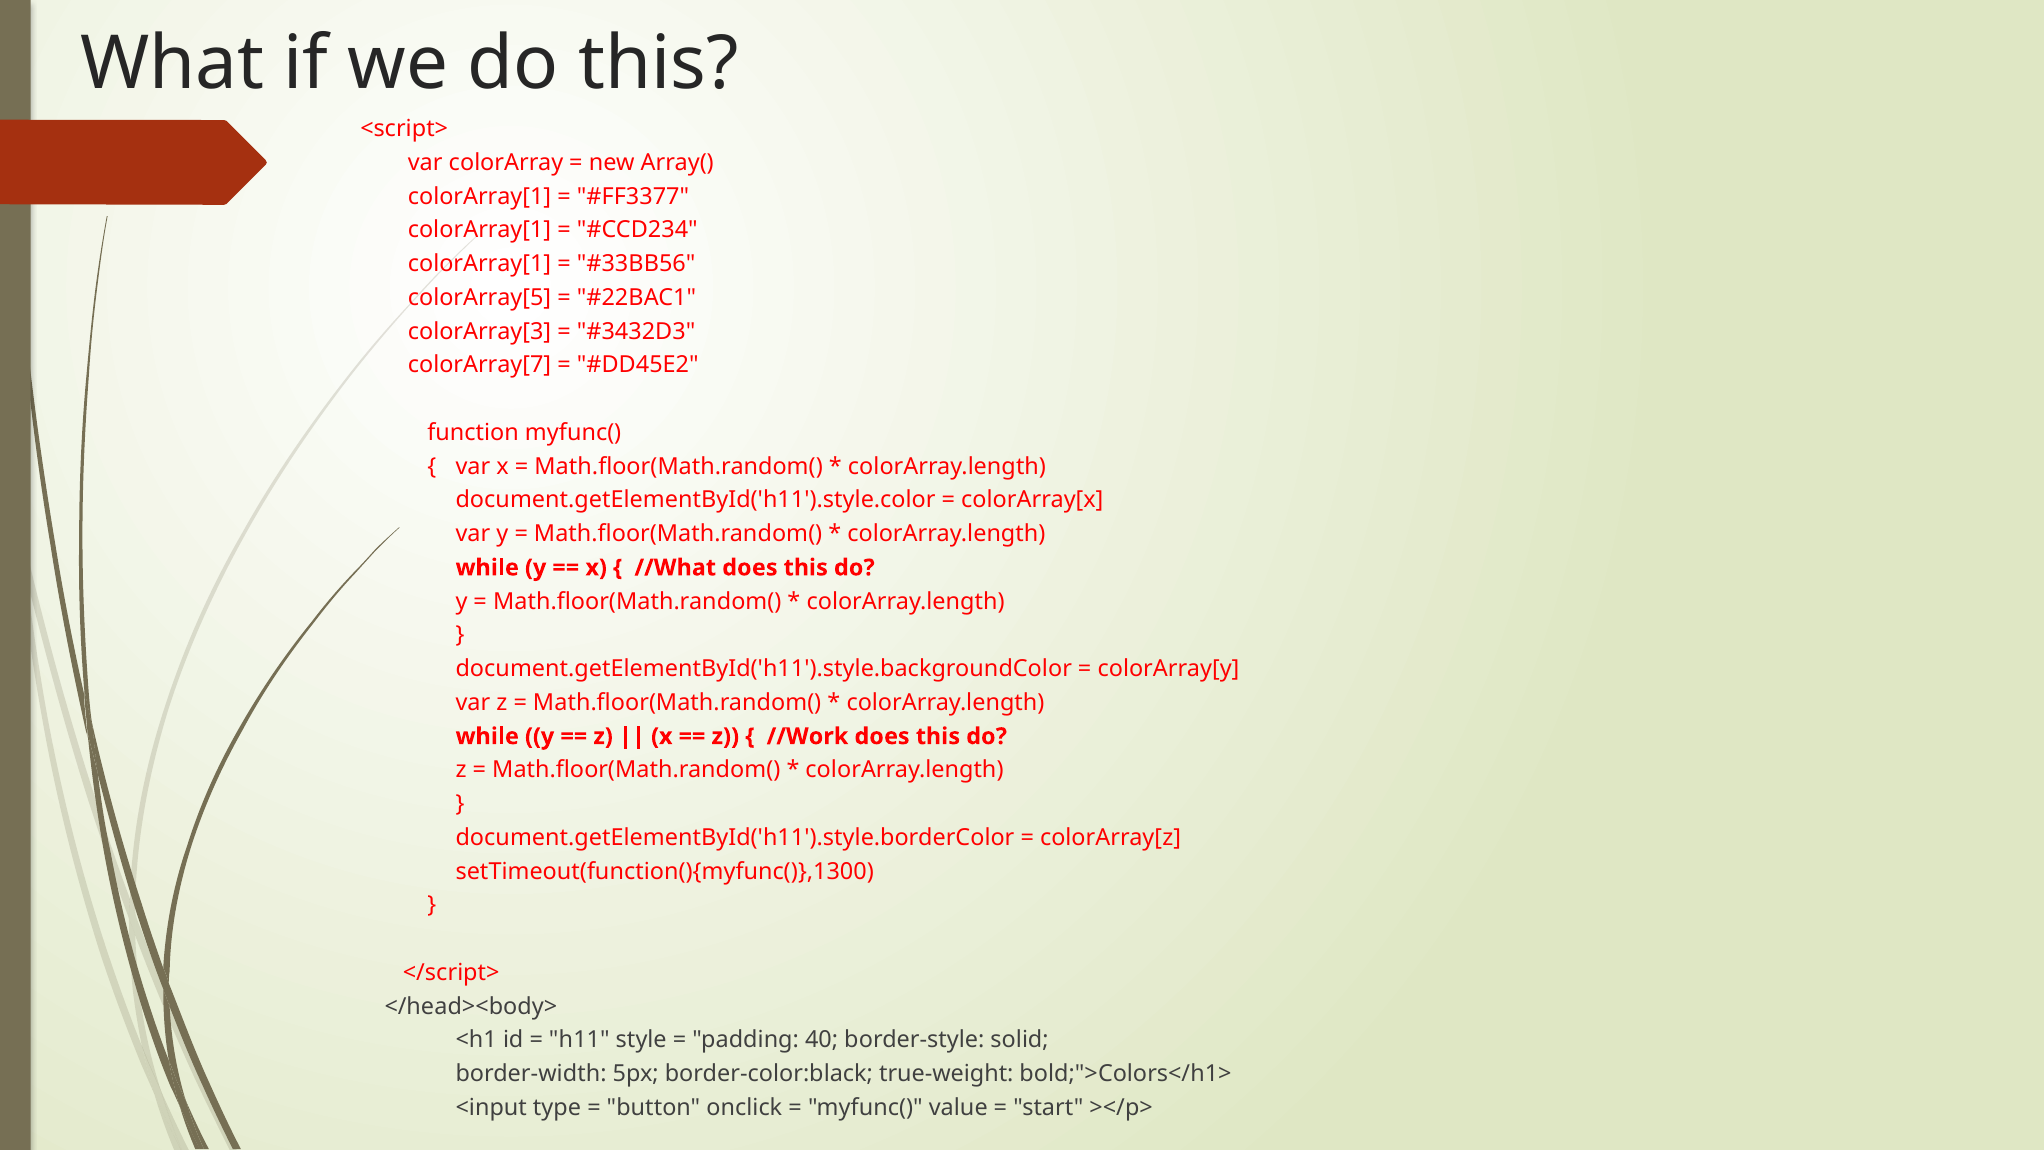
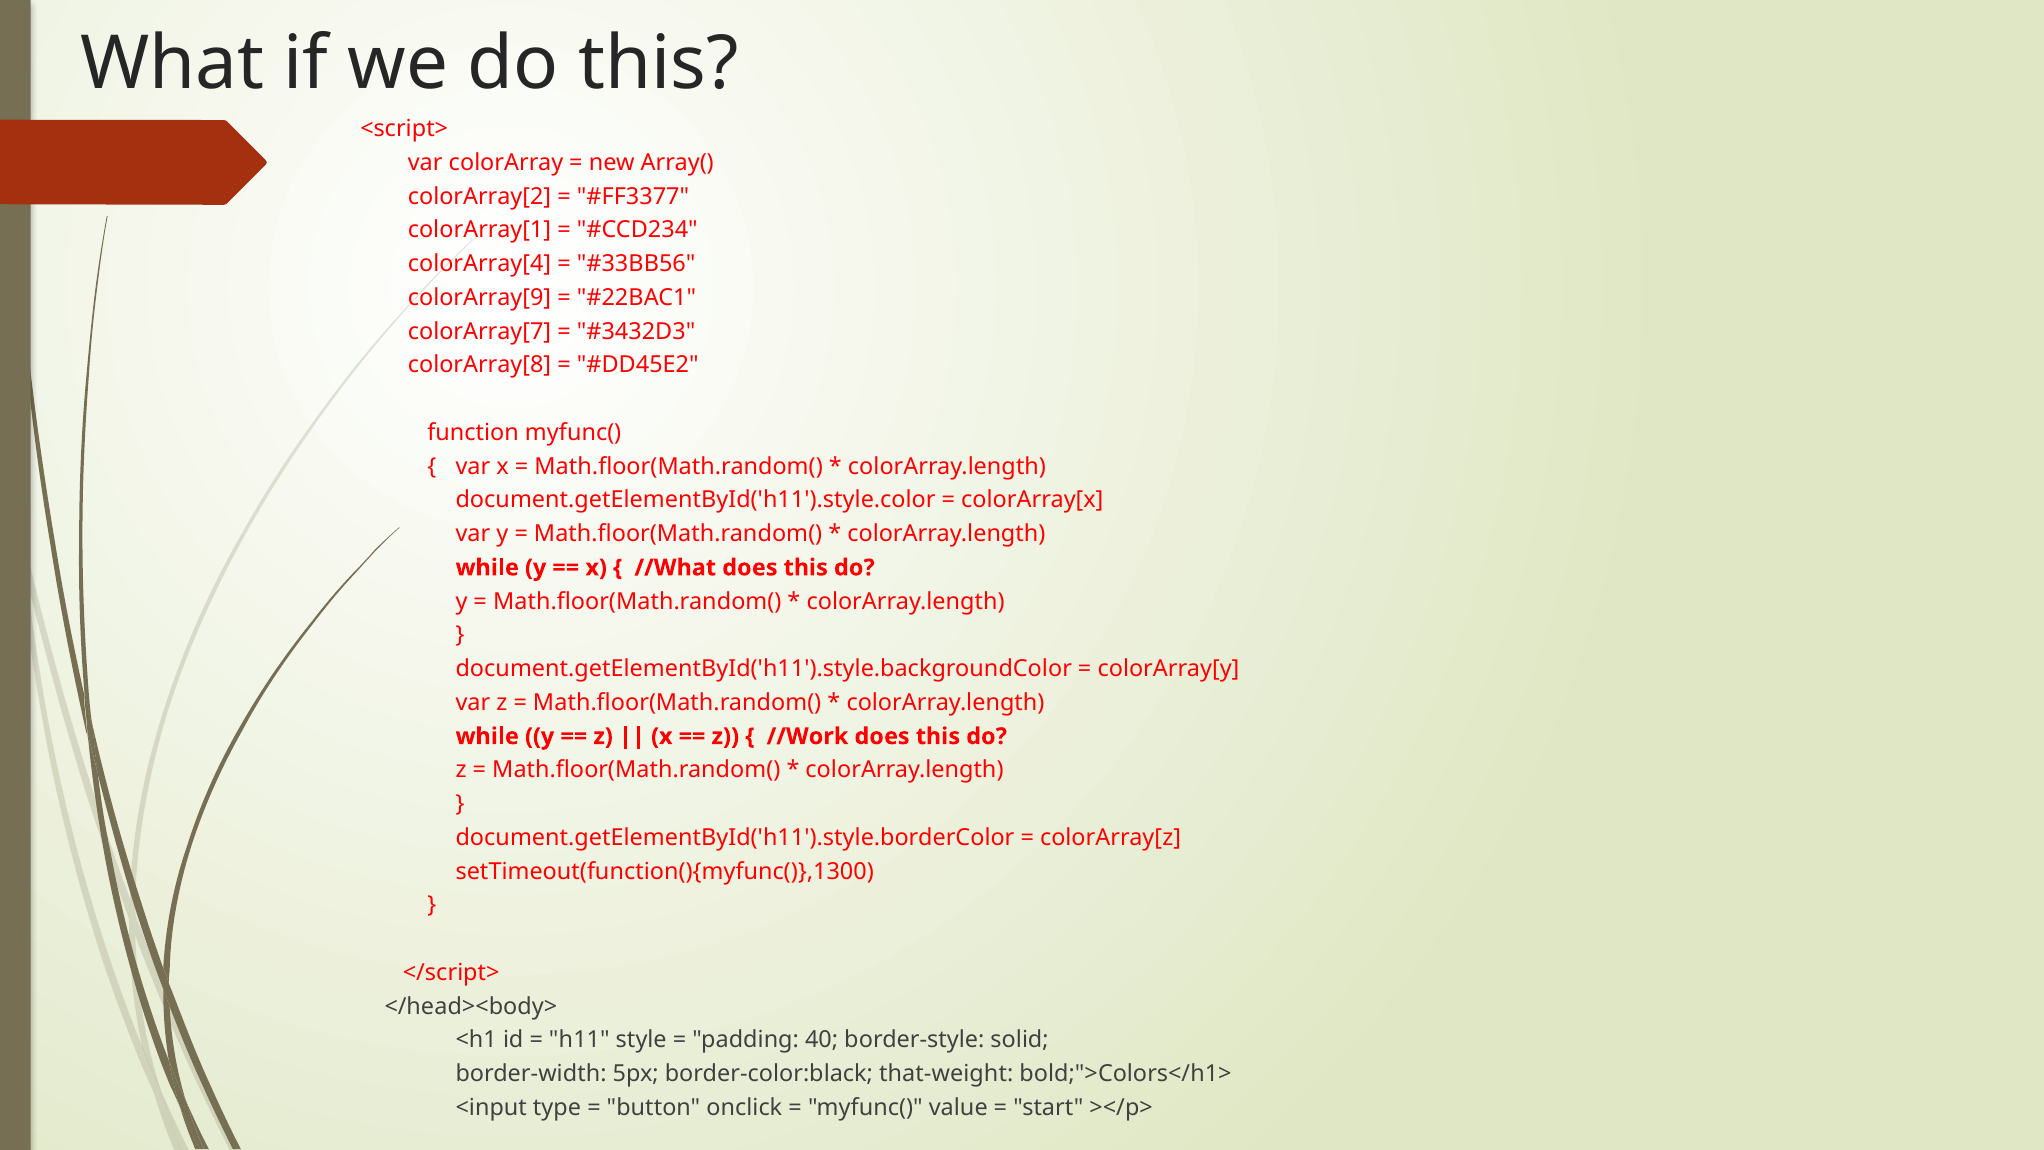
colorArray[1: colorArray[1 -> colorArray[2 (480, 196)
colorArray[1: colorArray[1 -> colorArray[4 (480, 264)
colorArray[5: colorArray[5 -> colorArray[9 (480, 298)
colorArray[3: colorArray[3 -> colorArray[7 (480, 331)
colorArray[7: colorArray[7 -> colorArray[8 (480, 365)
true-weight: true-weight -> that-weight (946, 1074)
